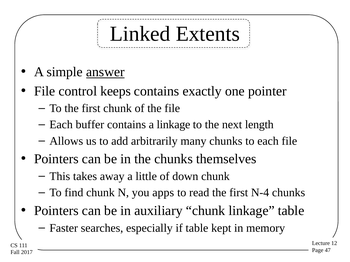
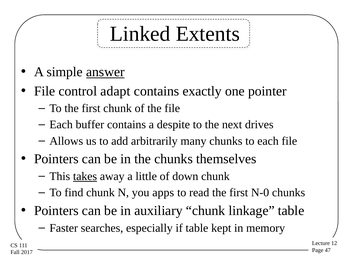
keeps: keeps -> adapt (115, 91)
a linkage: linkage -> despite (173, 125)
length: length -> drives (259, 125)
takes underline: none -> present (85, 177)
N-4: N-4 -> N-0 (260, 193)
